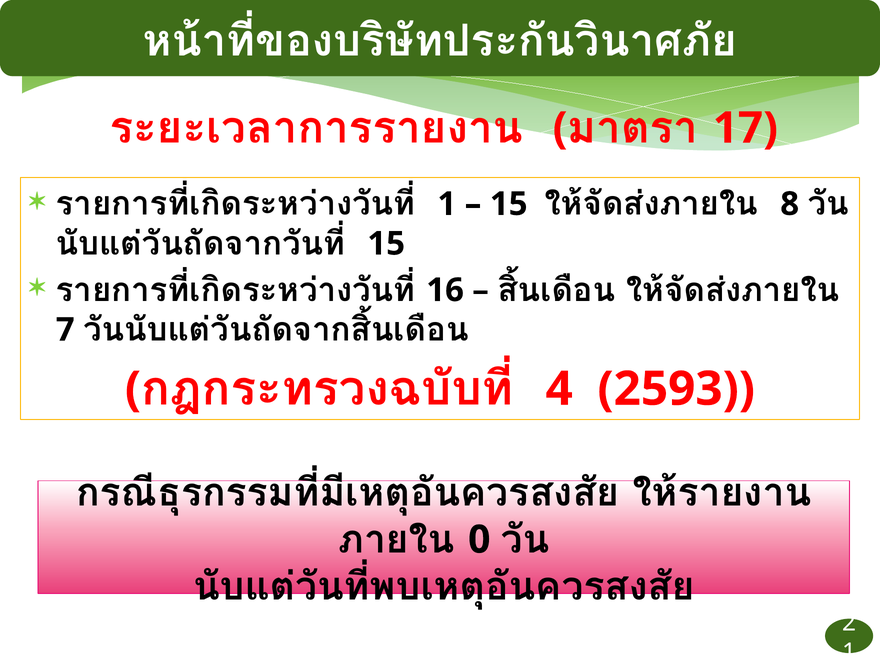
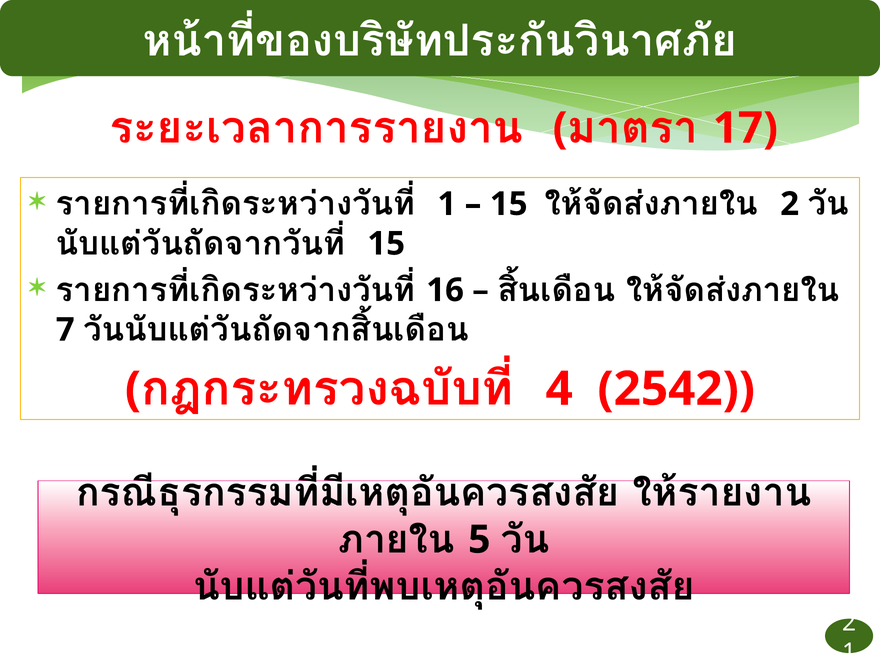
8: 8 -> 2 (790, 204)
2593: 2593 -> 2542 (676, 389)
0: 0 -> 5 (479, 540)
